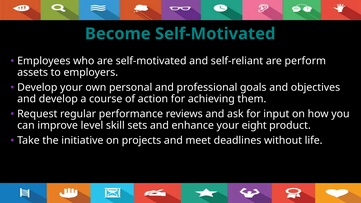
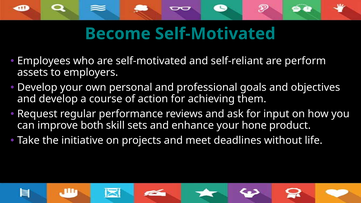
level: level -> both (92, 125)
eight: eight -> hone (254, 125)
